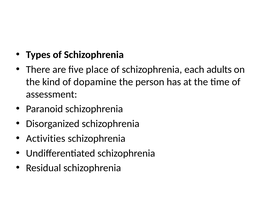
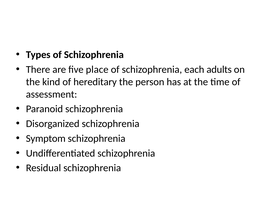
dopamine: dopamine -> hereditary (95, 82)
Activities: Activities -> Symptom (46, 139)
